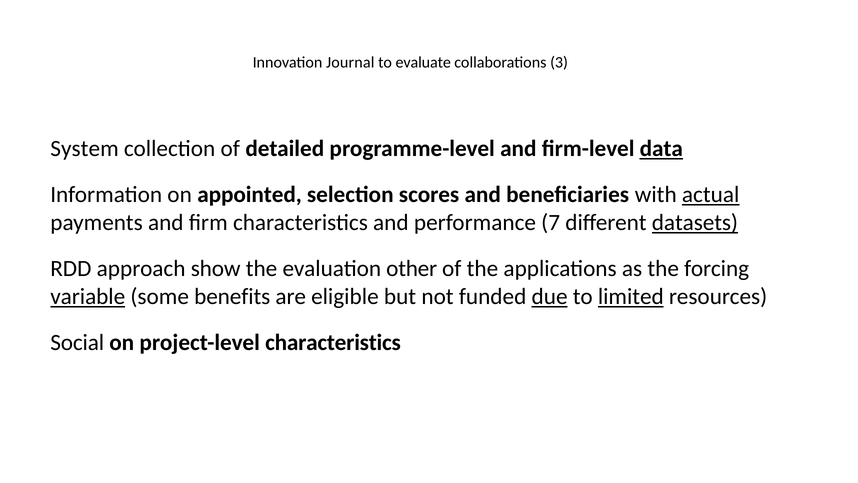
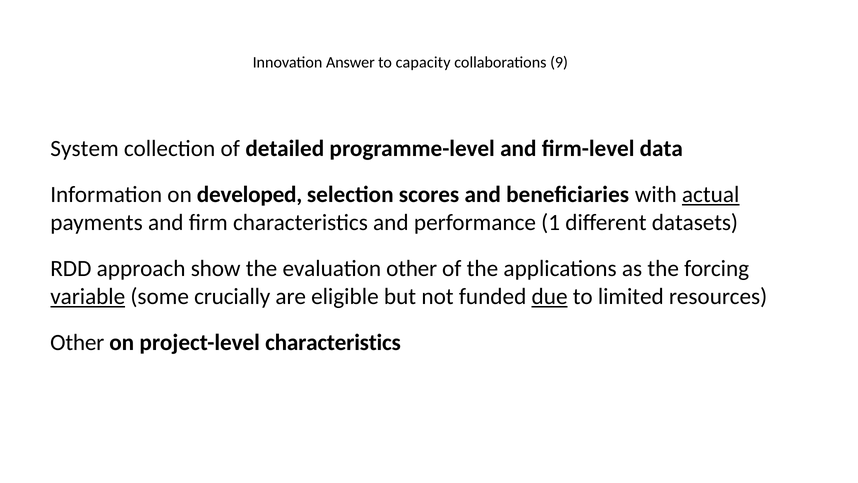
Journal: Journal -> Answer (350, 62)
evaluate: evaluate -> capacity (423, 62)
3: 3 -> 9 (559, 62)
data underline: present -> none (661, 149)
appointed: appointed -> developed (250, 195)
7: 7 -> 1 (551, 223)
datasets underline: present -> none (695, 223)
benefits: benefits -> crucially (232, 297)
limited underline: present -> none (631, 297)
Social: Social -> Other (77, 343)
